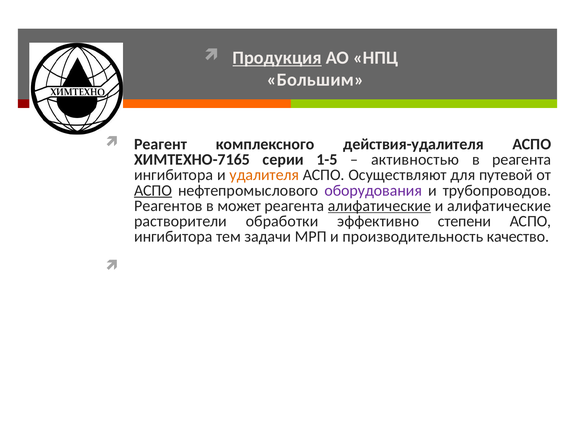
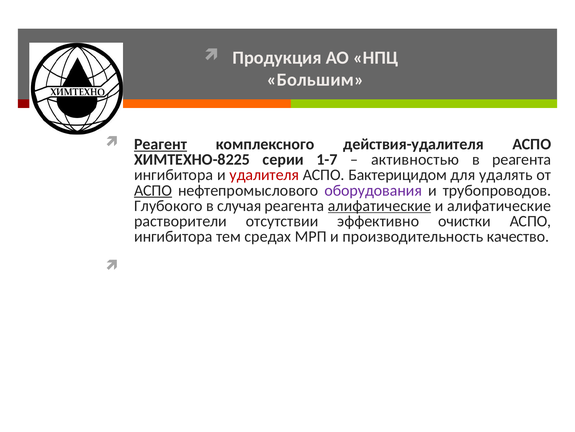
Продукция underline: present -> none (277, 58)
Реагент underline: none -> present (161, 144)
ХИМТЕХНО-7165: ХИМТЕХНО-7165 -> ХИМТЕХНО-8225 (192, 159)
1-5: 1-5 -> 1-7 (327, 159)
удалителя colour: orange -> red (264, 175)
Осуществляют: Осуществляют -> Бактерицидом (398, 175)
путевой: путевой -> удалять (506, 175)
Реагентов: Реагентов -> Глубокого (168, 205)
может: может -> случая (239, 205)
обработки: обработки -> отсутствии (282, 221)
степени: степени -> очистки (464, 221)
задачи: задачи -> средах (268, 236)
